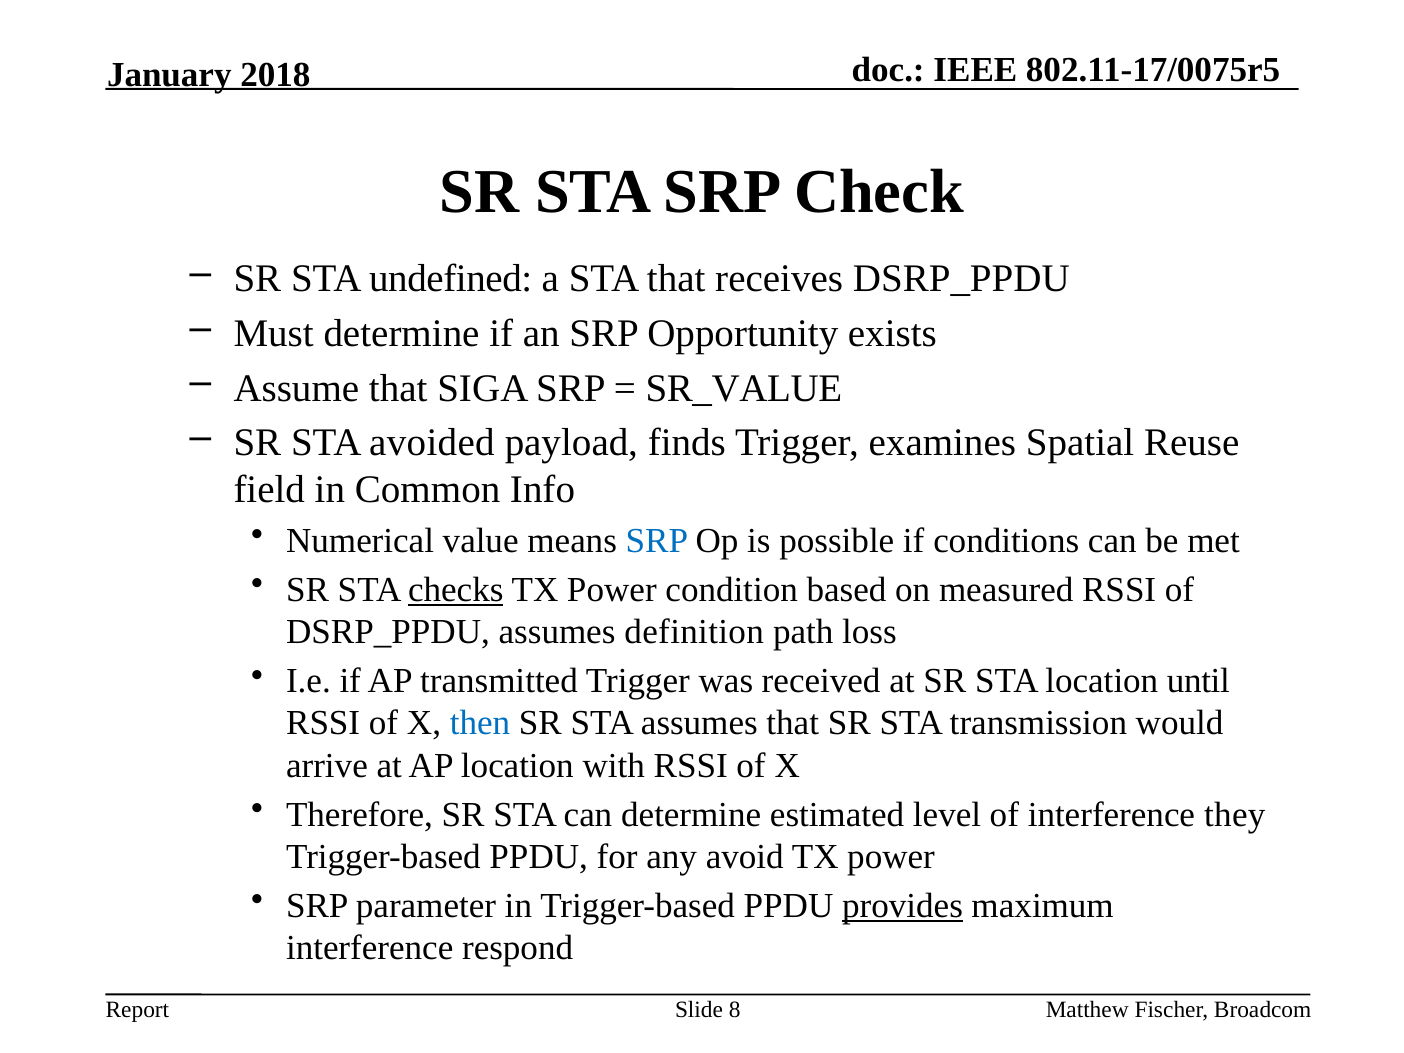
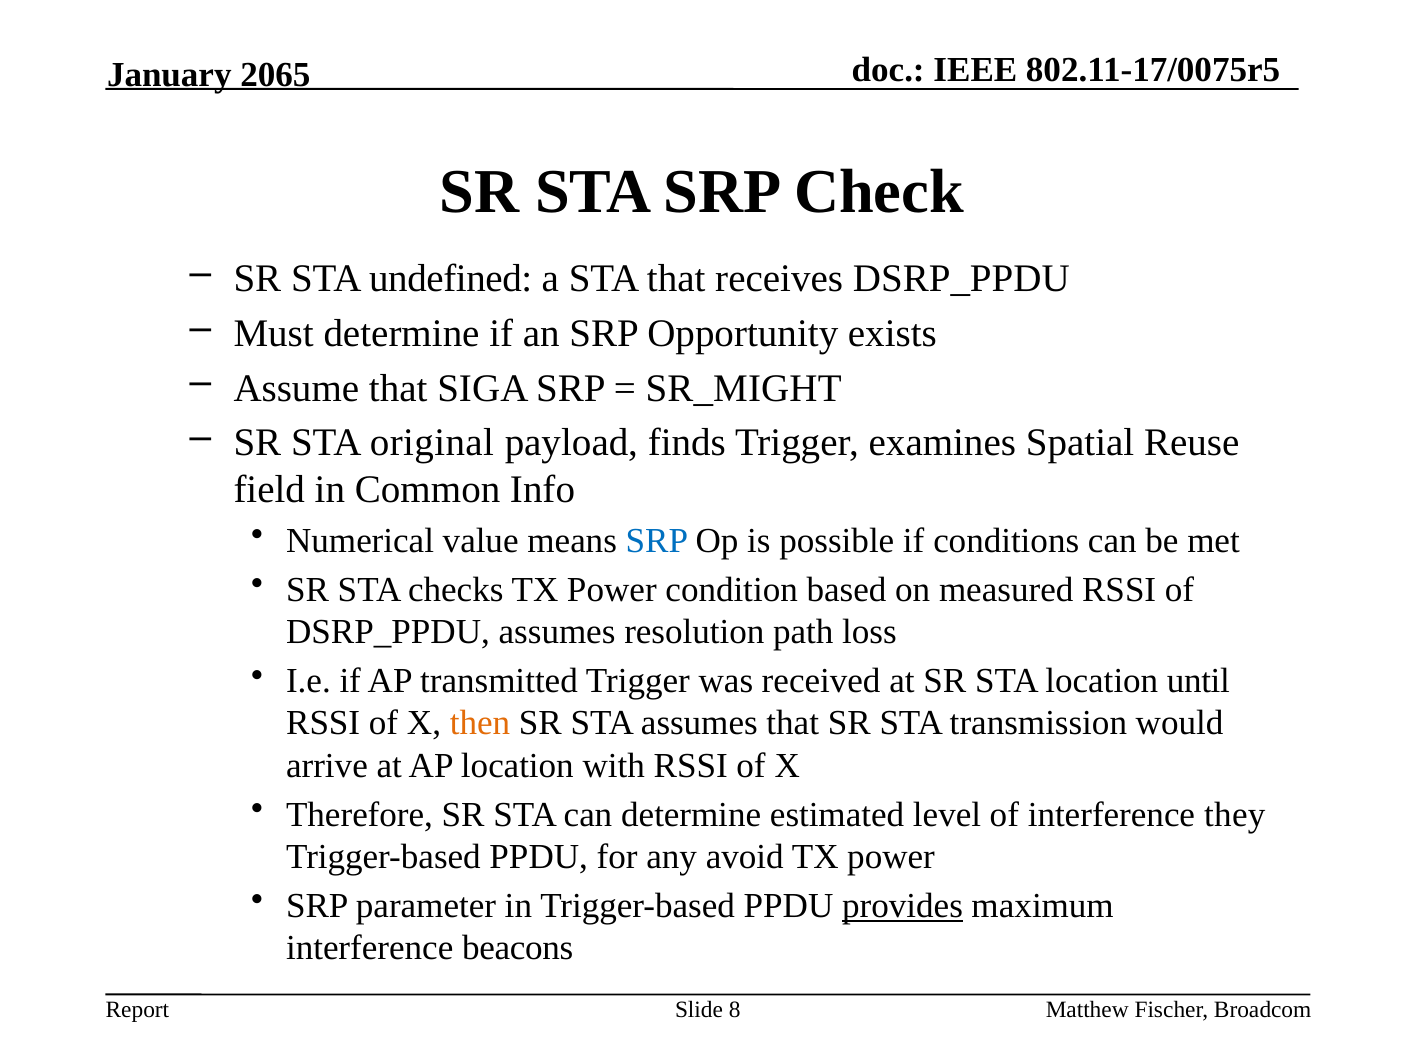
2018: 2018 -> 2065 (275, 75)
SR_VALUE: SR_VALUE -> SR_MIGHT (744, 388)
avoided: avoided -> original (432, 443)
checks underline: present -> none (456, 590)
definition: definition -> resolution (694, 632)
then colour: blue -> orange (480, 723)
respond: respond -> beacons (518, 948)
